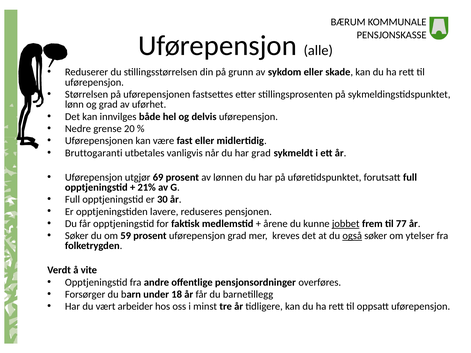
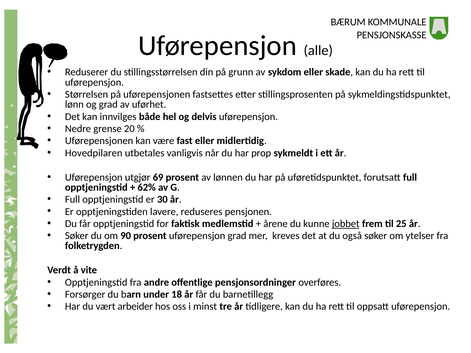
Bruttogaranti: Bruttogaranti -> Hovedpilaren (94, 153)
har grad: grad -> prop (261, 153)
21%: 21% -> 62% (147, 187)
77: 77 -> 25 (401, 224)
59: 59 -> 90 (126, 236)
også underline: present -> none (352, 236)
